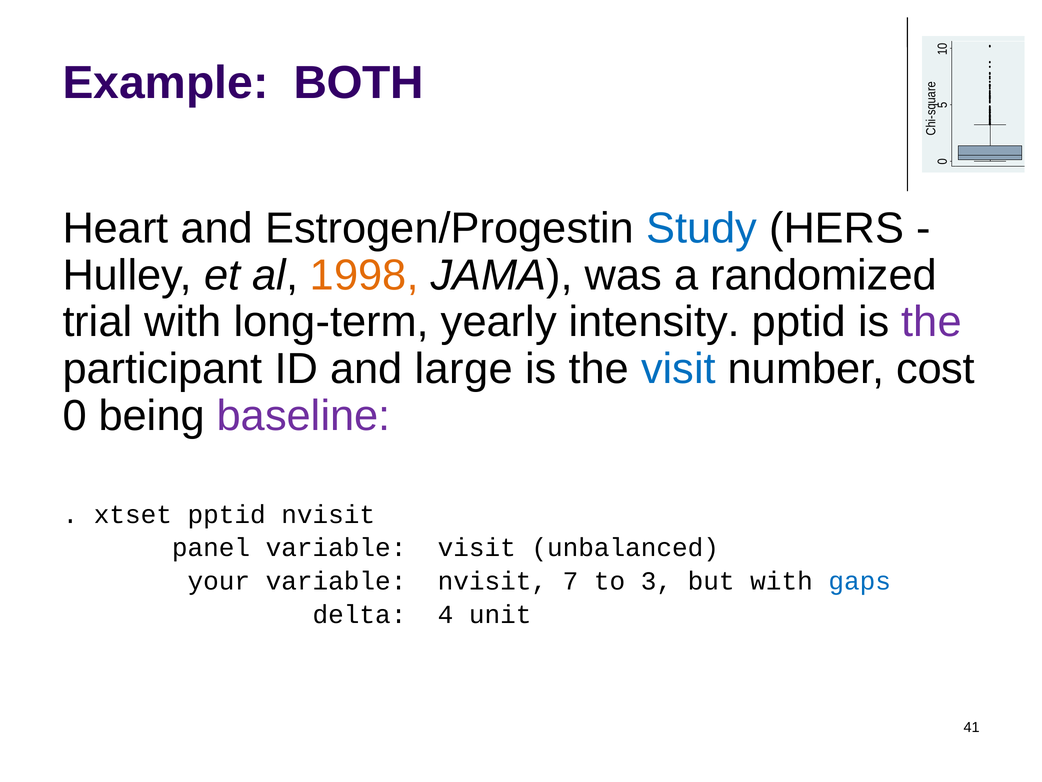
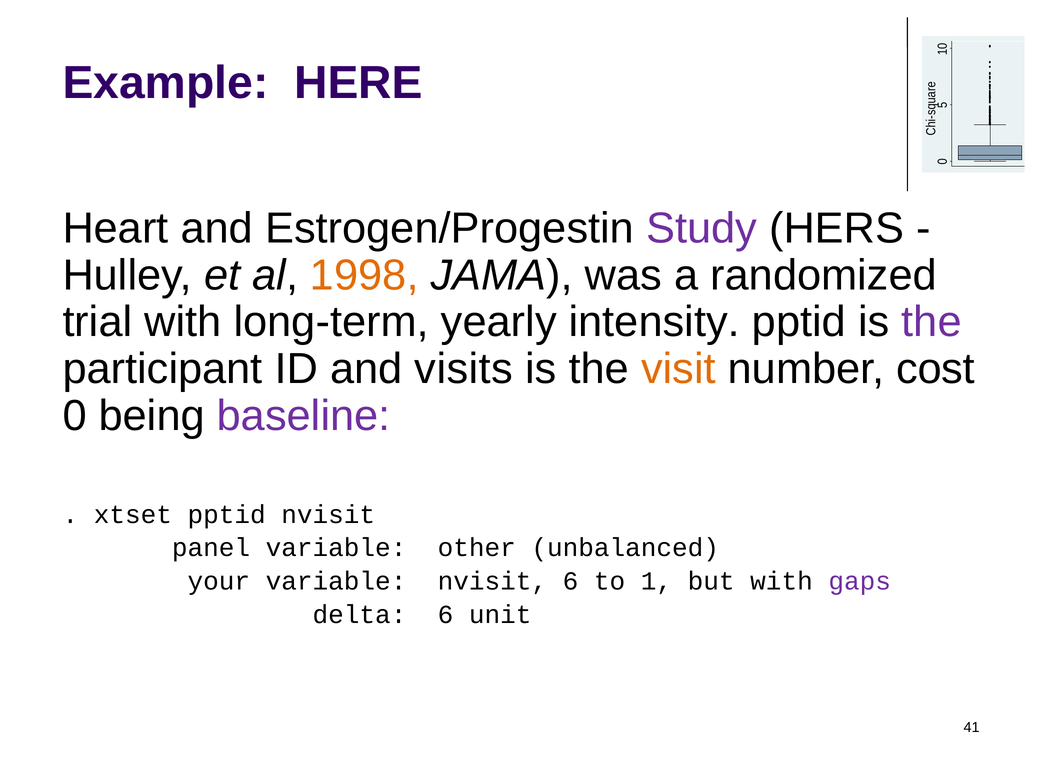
BOTH: BOTH -> HERE (358, 83)
Study colour: blue -> purple (702, 228)
large: large -> visits (464, 369)
visit colour: blue -> orange (678, 369)
variable visit: visit -> other (477, 547)
nvisit 7: 7 -> 6 (570, 581)
to 3: 3 -> 1 (656, 581)
gaps colour: blue -> purple (860, 581)
delta 4: 4 -> 6 (445, 614)
